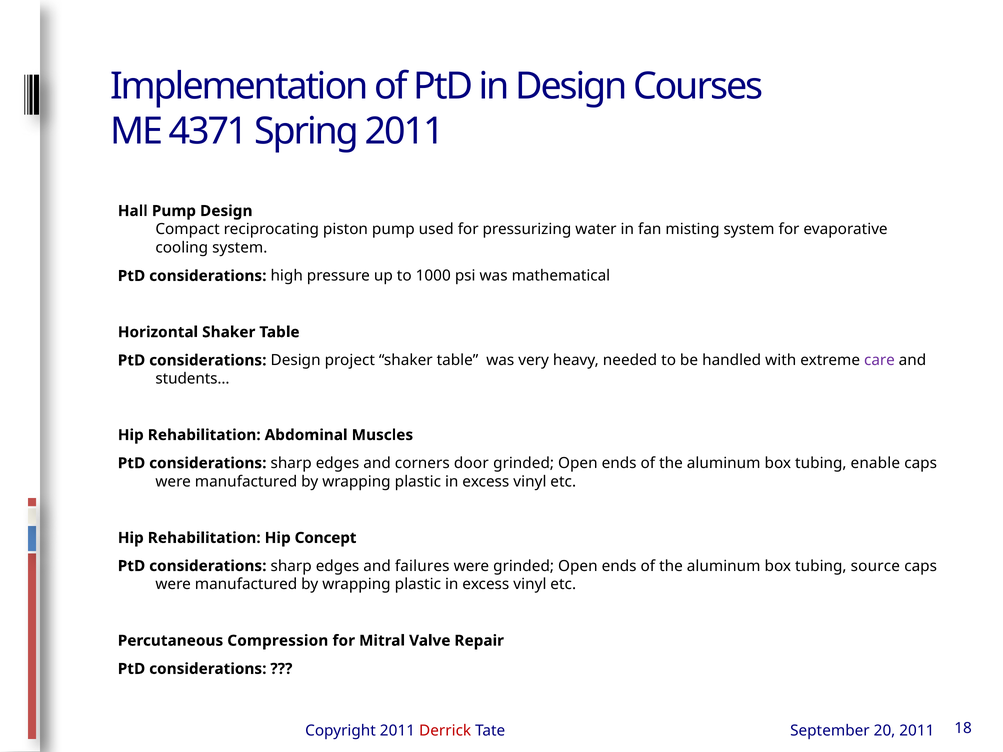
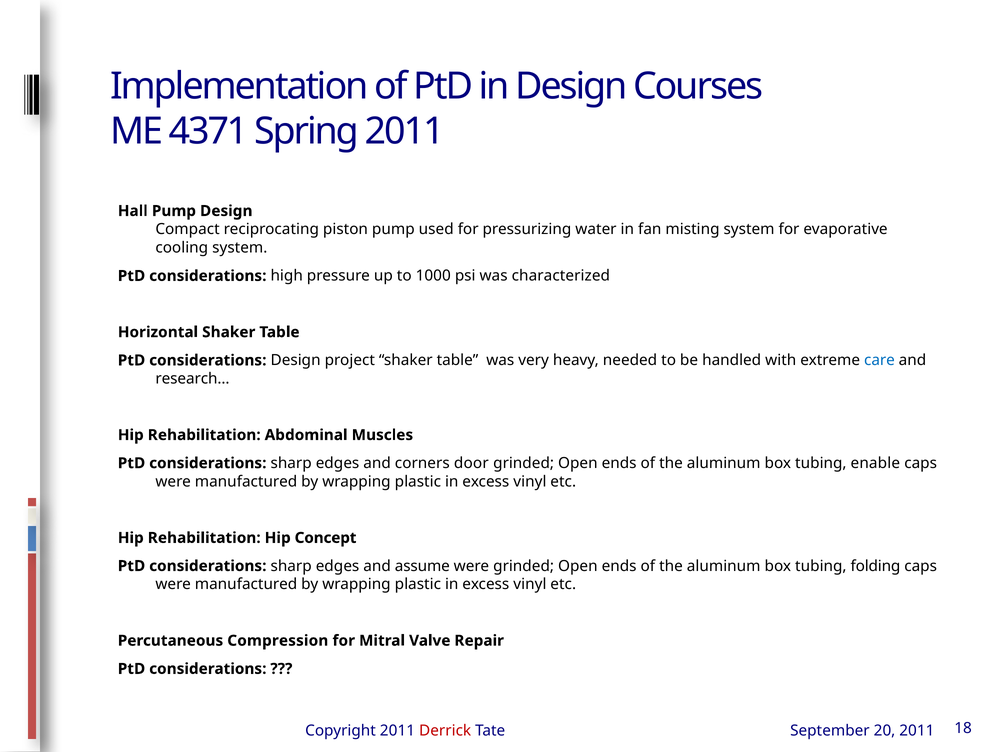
mathematical: mathematical -> characterized (561, 276)
care colour: purple -> blue (879, 360)
students…: students… -> research… (193, 379)
failures: failures -> assume (422, 566)
source: source -> folding (875, 566)
